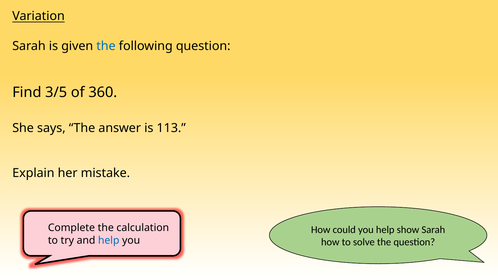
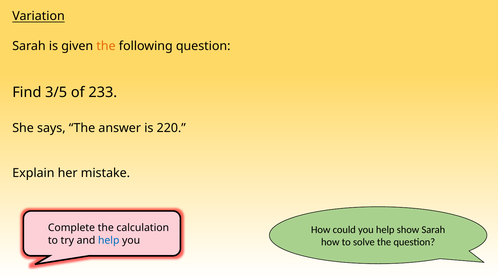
the colour: blue -> orange (106, 46)
360: 360 -> 233 (103, 92)
113: 113 -> 220 (171, 128)
